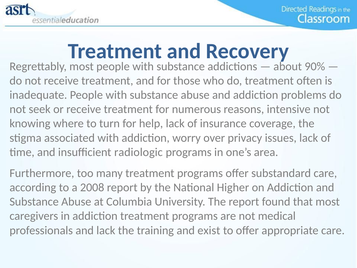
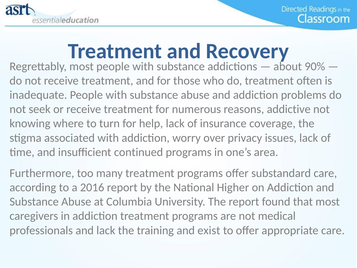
intensive: intensive -> addictive (289, 109)
radiologic: radiologic -> continued (139, 152)
2008: 2008 -> 2016 (92, 187)
